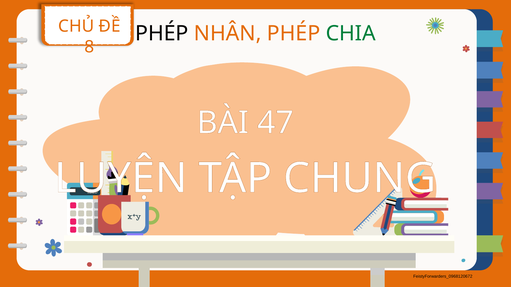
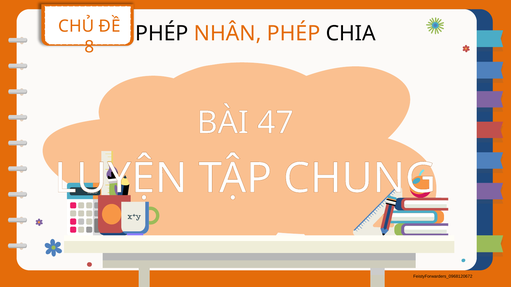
CHIA colour: green -> black (351, 34)
